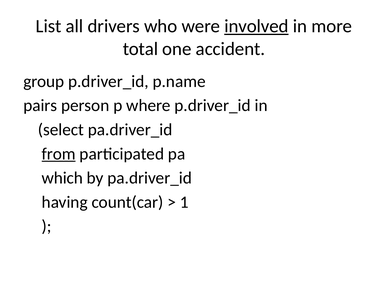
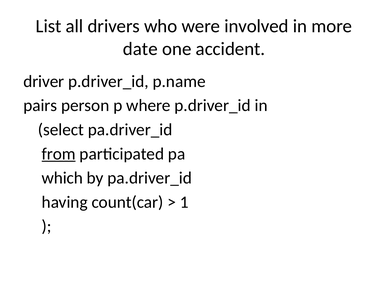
involved underline: present -> none (256, 26)
total: total -> date (140, 49)
group: group -> driver (44, 81)
